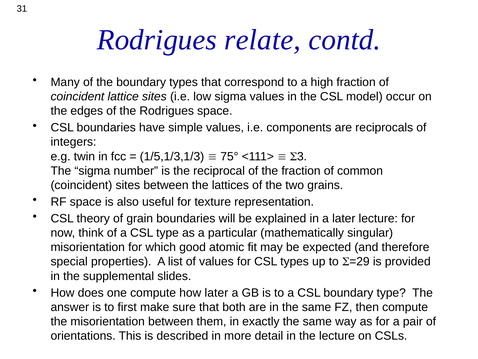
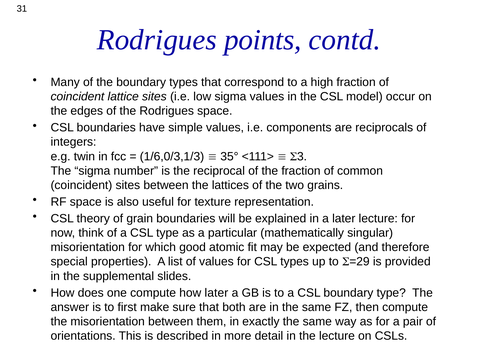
relate: relate -> points (263, 40)
1/5,1/3,1/3: 1/5,1/3,1/3 -> 1/6,0/3,1/3 (172, 156)
75°: 75° -> 35° (229, 156)
